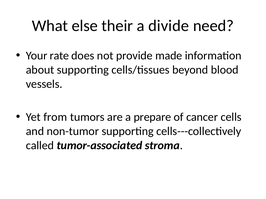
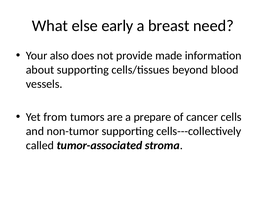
their: their -> early (117, 26)
divide: divide -> breast (169, 26)
rate: rate -> also (59, 56)
